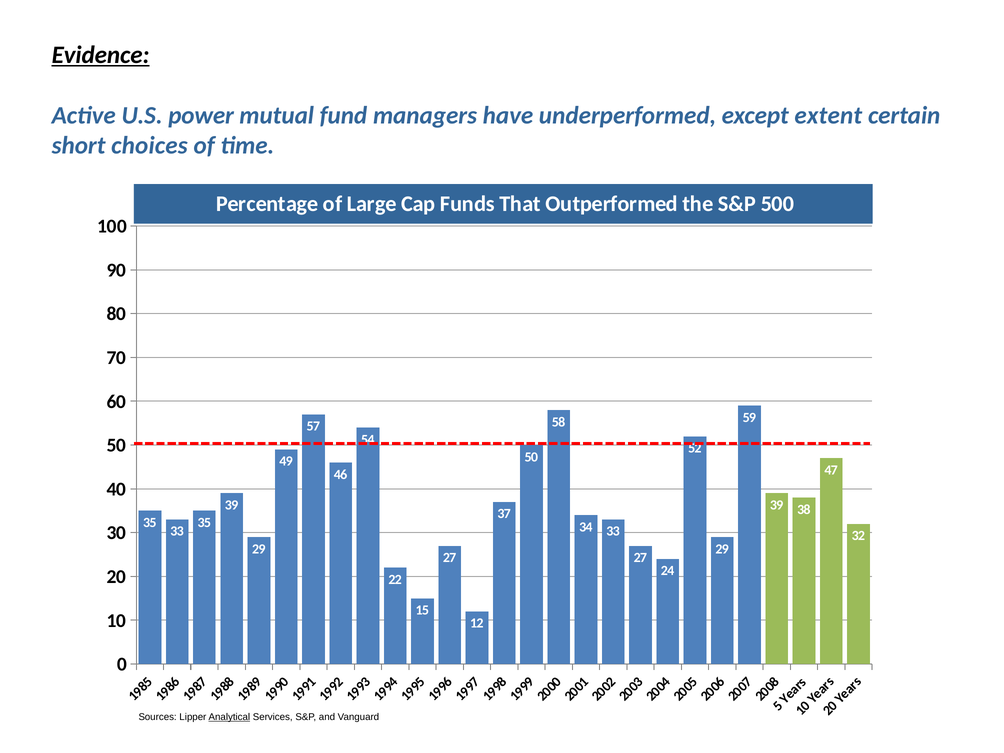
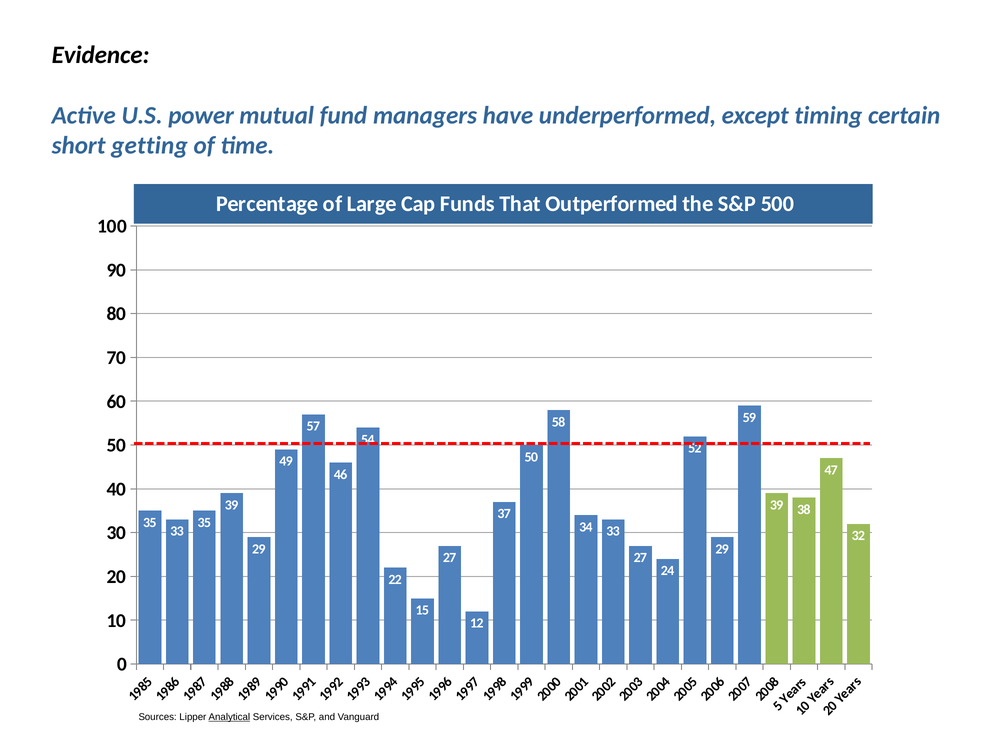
Evidence underline: present -> none (101, 55)
extent: extent -> timing (828, 115)
choices: choices -> getting (149, 146)
